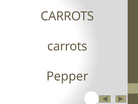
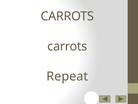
Pepper: Pepper -> Repeat (67, 76)
